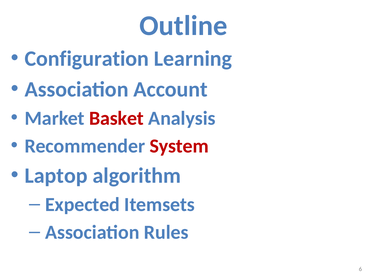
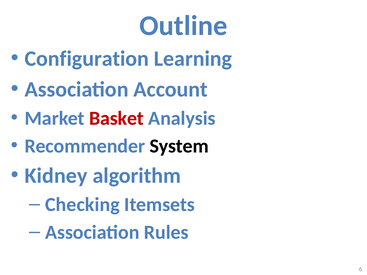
System colour: red -> black (179, 146)
Laptop: Laptop -> Kidney (56, 176)
Expected: Expected -> Checking (82, 205)
